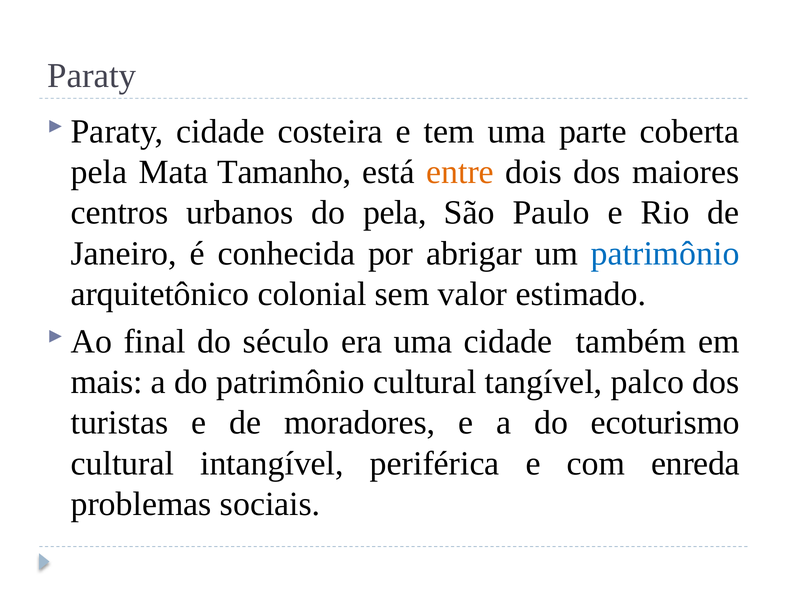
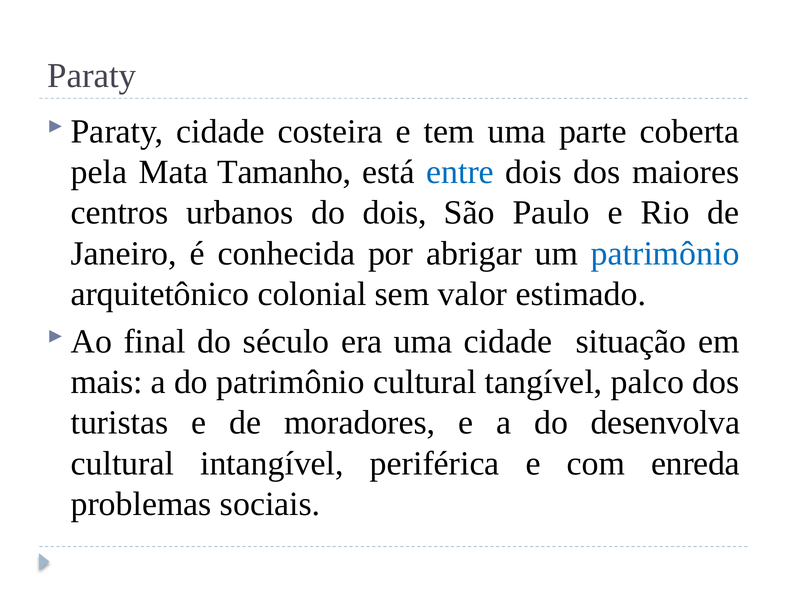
entre colour: orange -> blue (460, 172)
do pela: pela -> dois (395, 213)
também: também -> situação (631, 342)
ecoturismo: ecoturismo -> desenvolva (665, 423)
